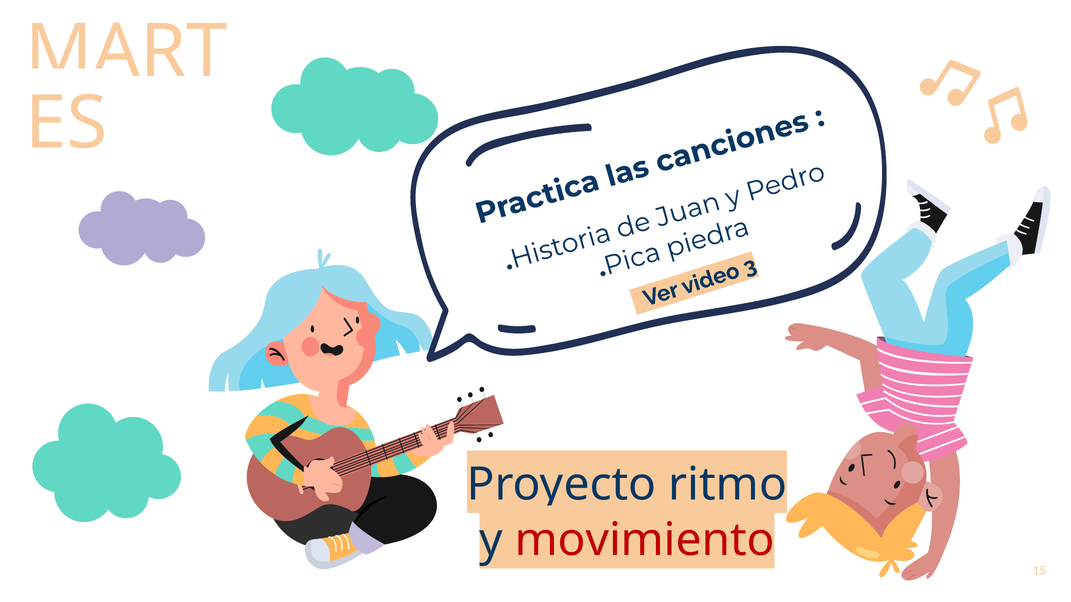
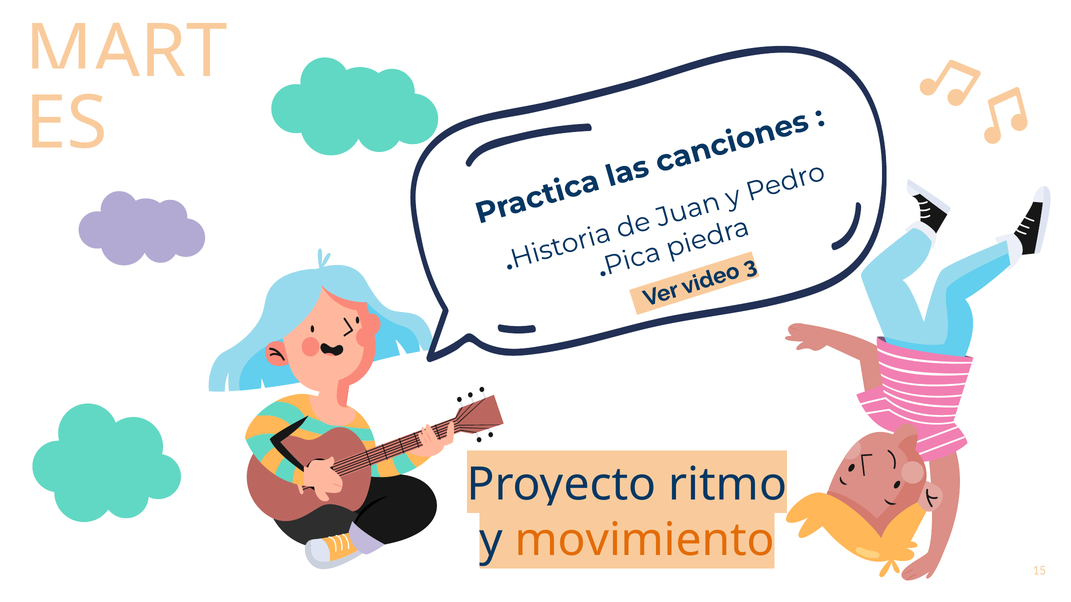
movimiento colour: red -> orange (645, 540)
